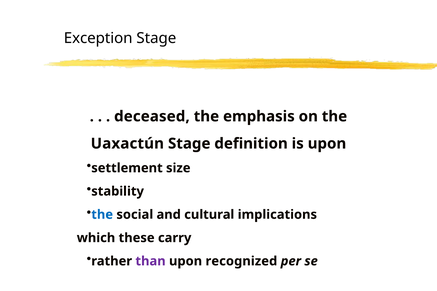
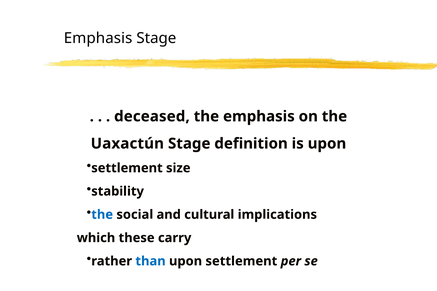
Exception: Exception -> Emphasis (98, 38)
than colour: purple -> blue (151, 261)
upon recognized: recognized -> settlement (241, 261)
